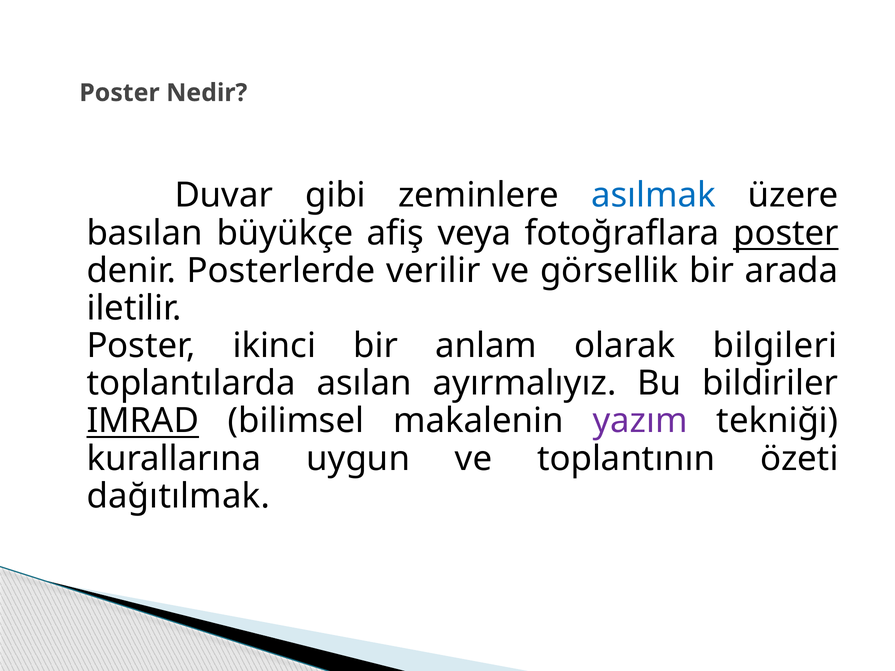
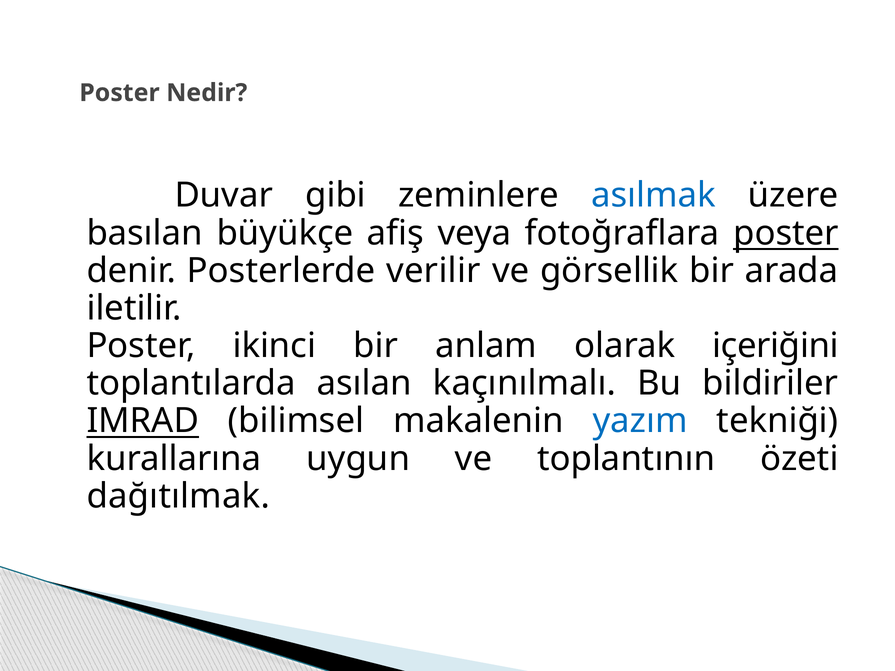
bilgileri: bilgileri -> içeriğini (775, 346)
ayırmalıyız: ayırmalıyız -> kaçınılmalı (525, 384)
yazım colour: purple -> blue (640, 421)
